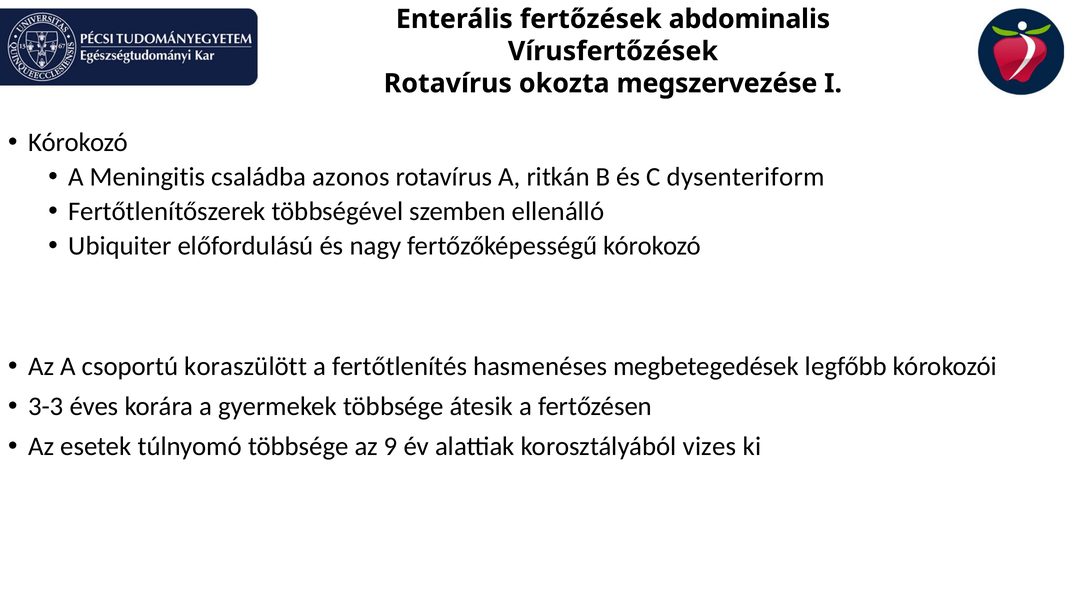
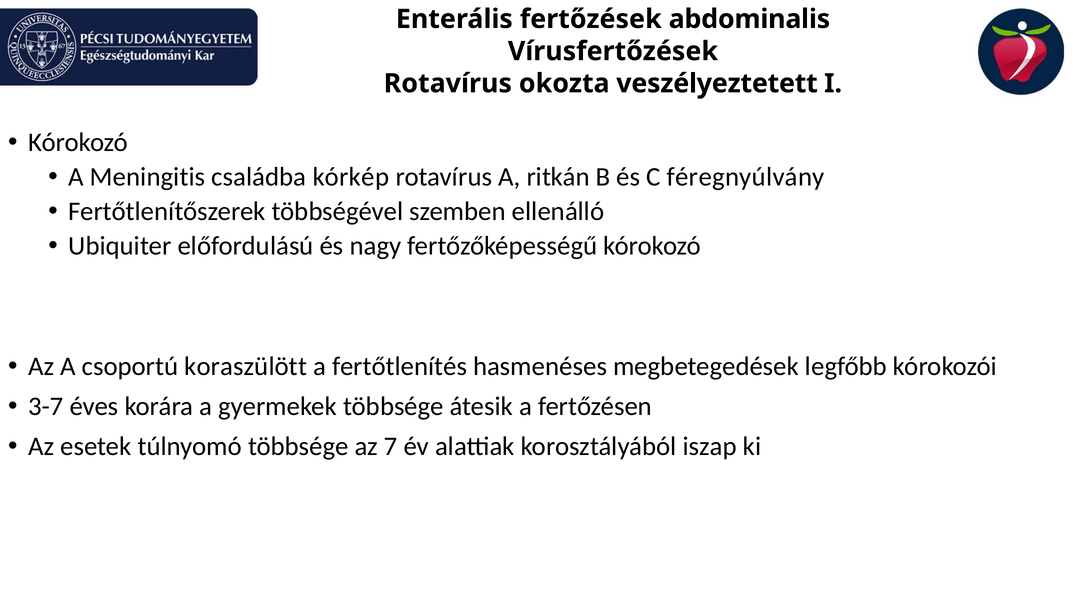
megszervezése: megszervezése -> veszélyeztetett (717, 84)
azonos: azonos -> kórkép (351, 177)
dysenteriform: dysenteriform -> féregnyúlvány (746, 177)
3-3: 3-3 -> 3-7 (46, 407)
9: 9 -> 7 (391, 447)
vizes: vizes -> iszap (710, 447)
